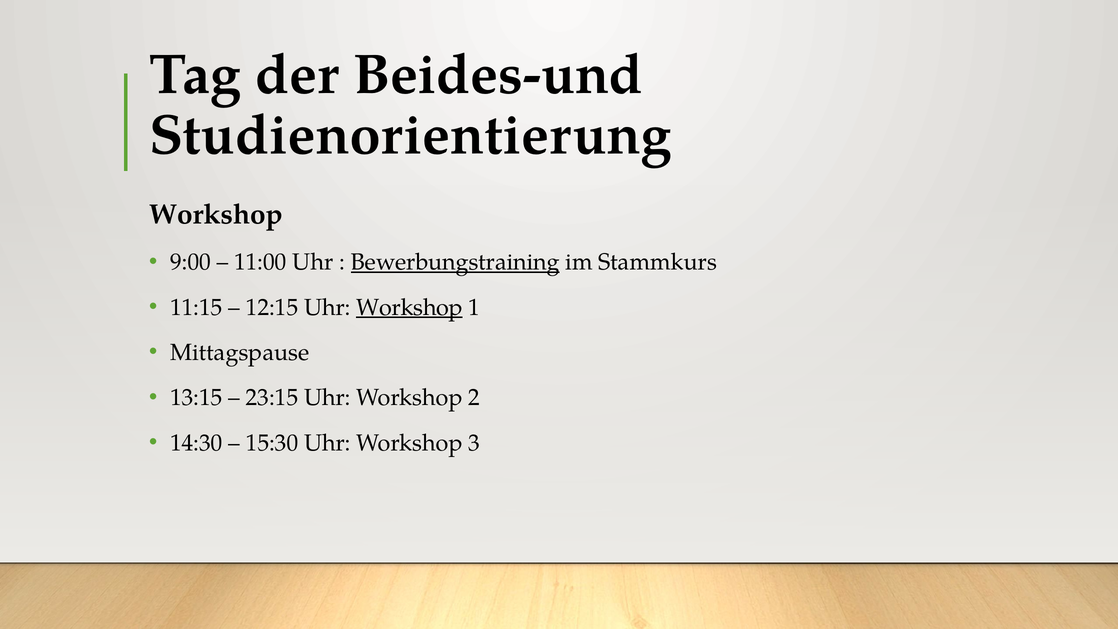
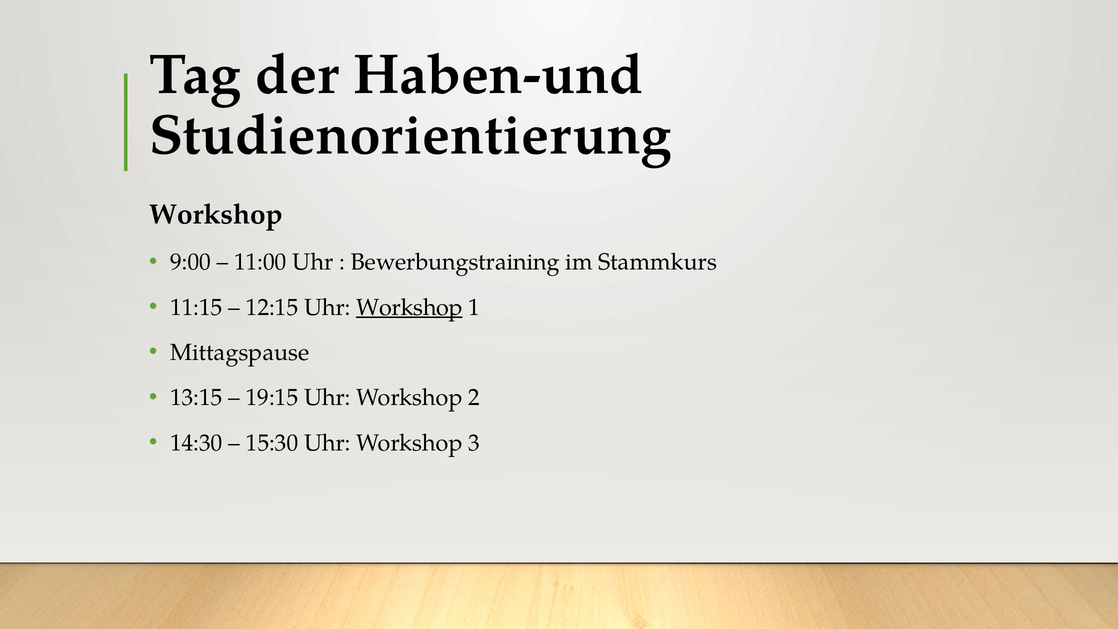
Beides-und: Beides-und -> Haben-und (498, 75)
Bewerbungstraining underline: present -> none (455, 262)
23:15: 23:15 -> 19:15 (272, 398)
